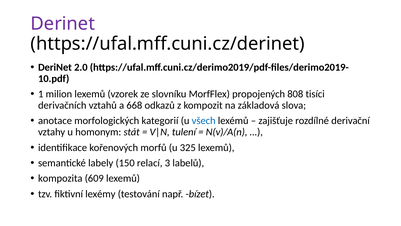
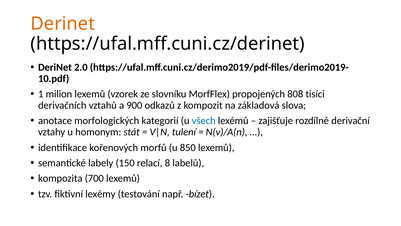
Derinet colour: purple -> orange (63, 24)
668: 668 -> 900 (134, 105)
325: 325 -> 850 (188, 147)
3: 3 -> 8 (167, 163)
609: 609 -> 700 (94, 178)
